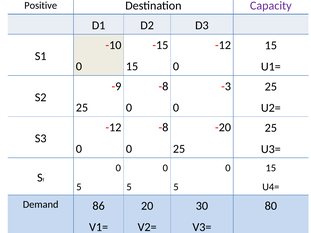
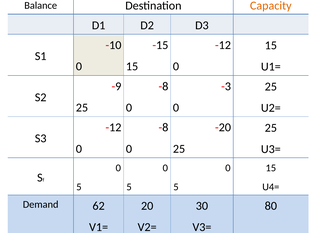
Positive: Positive -> Balance (41, 6)
Capacity colour: purple -> orange (271, 6)
86: 86 -> 62 (99, 206)
